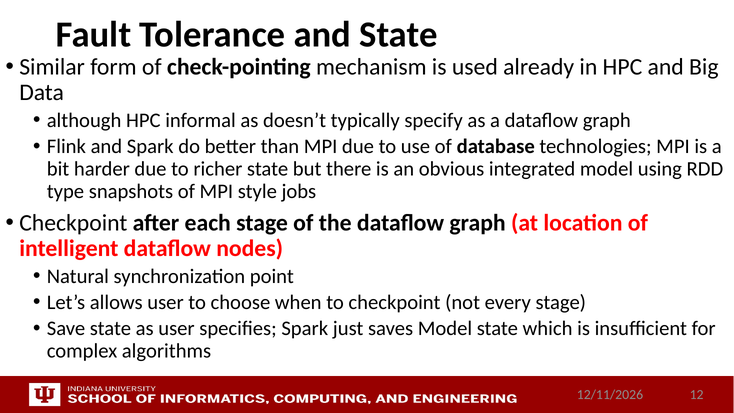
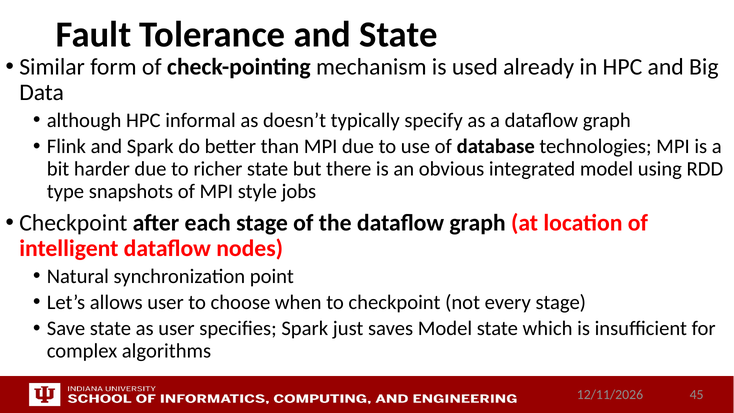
12: 12 -> 45 (697, 395)
